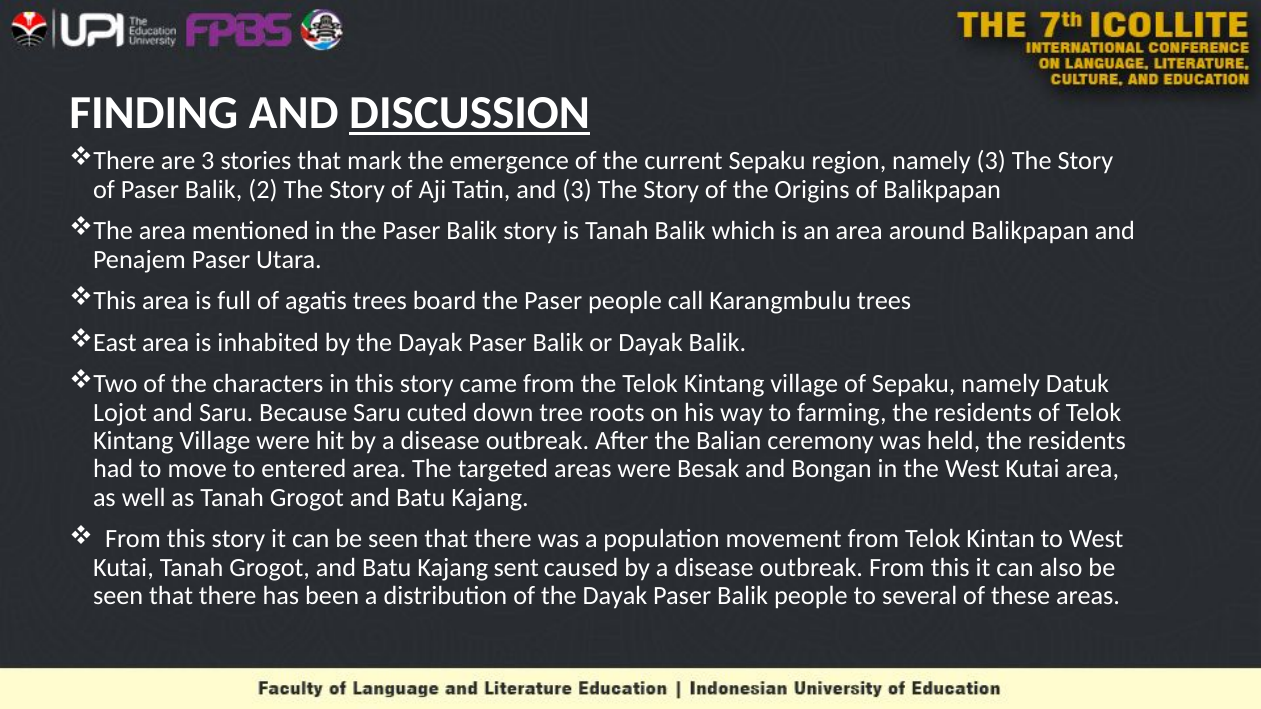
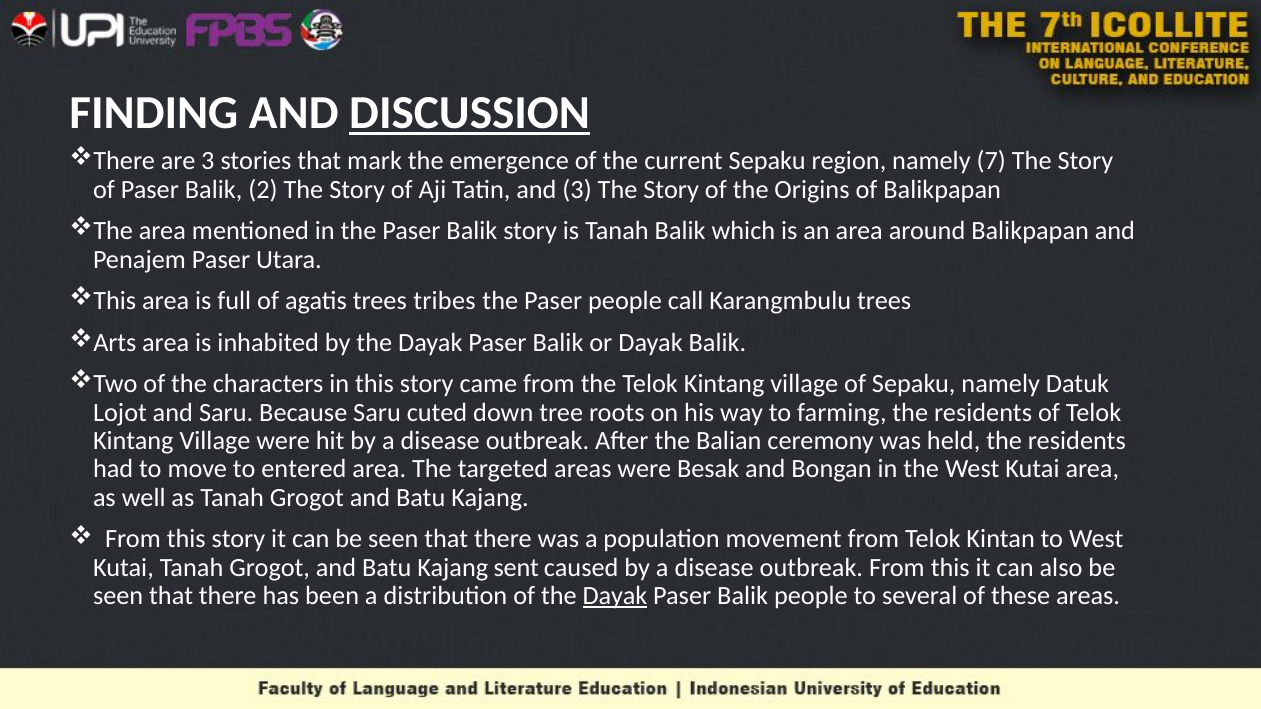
namely 3: 3 -> 7 (991, 161)
board: board -> tribes (444, 301)
East: East -> Arts (115, 343)
Dayak underline: none -> present (615, 596)
